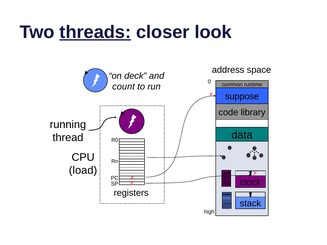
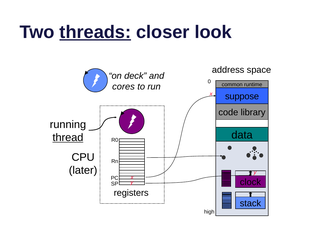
count: count -> cores (124, 87)
thread underline: none -> present (68, 138)
load: load -> later (83, 170)
